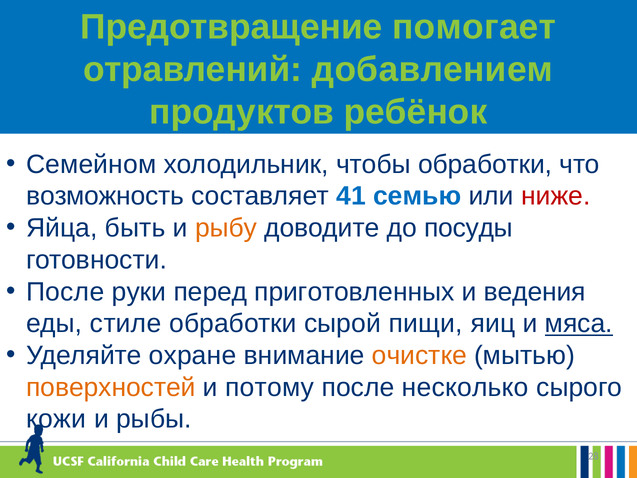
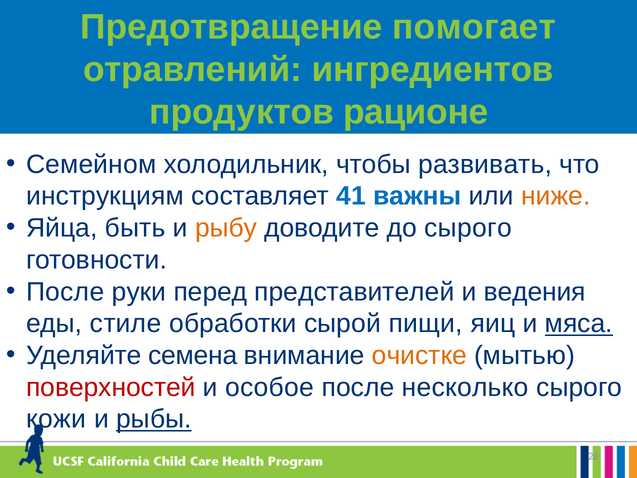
добавлением: добавлением -> ингредиентов (433, 69)
ребёнок: ребёнок -> рационе (416, 112)
чтобы обработки: обработки -> развивать (485, 164)
возможность: возможность -> инструкциям (105, 196)
семью: семью -> важны (417, 196)
ниже colour: red -> orange (556, 196)
до посуды: посуды -> сырого (468, 228)
приготовленных: приготовленных -> представителей (354, 292)
охране: охране -> семена (193, 355)
поверхностей colour: orange -> red (111, 387)
потому: потому -> особое (270, 387)
рыбы underline: none -> present (154, 419)
